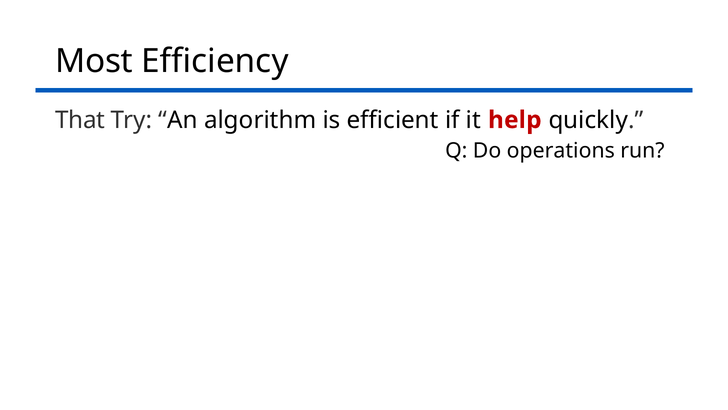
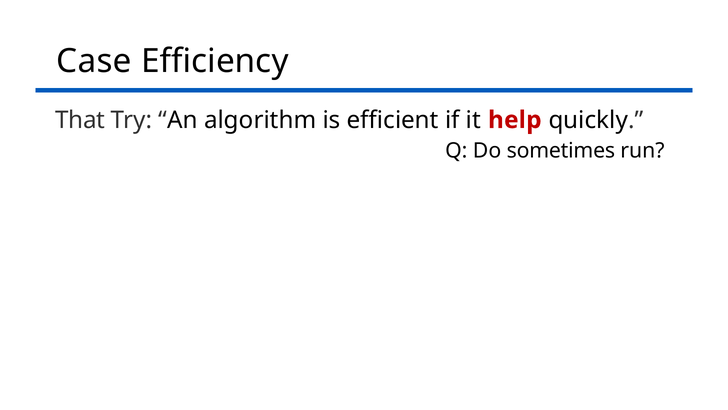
Most: Most -> Case (94, 61)
operations: operations -> sometimes (561, 150)
